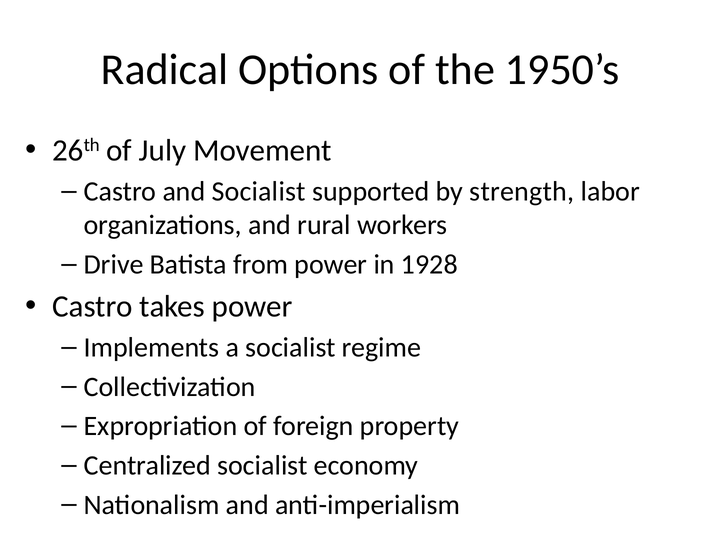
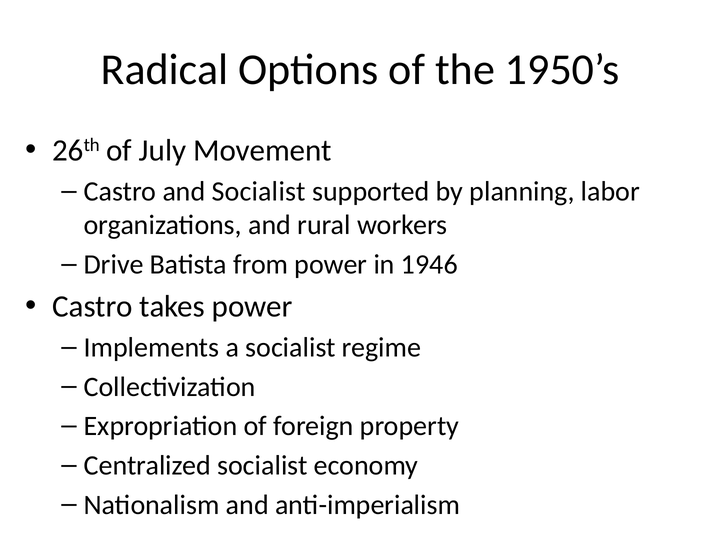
strength: strength -> planning (522, 191)
1928: 1928 -> 1946 (429, 264)
